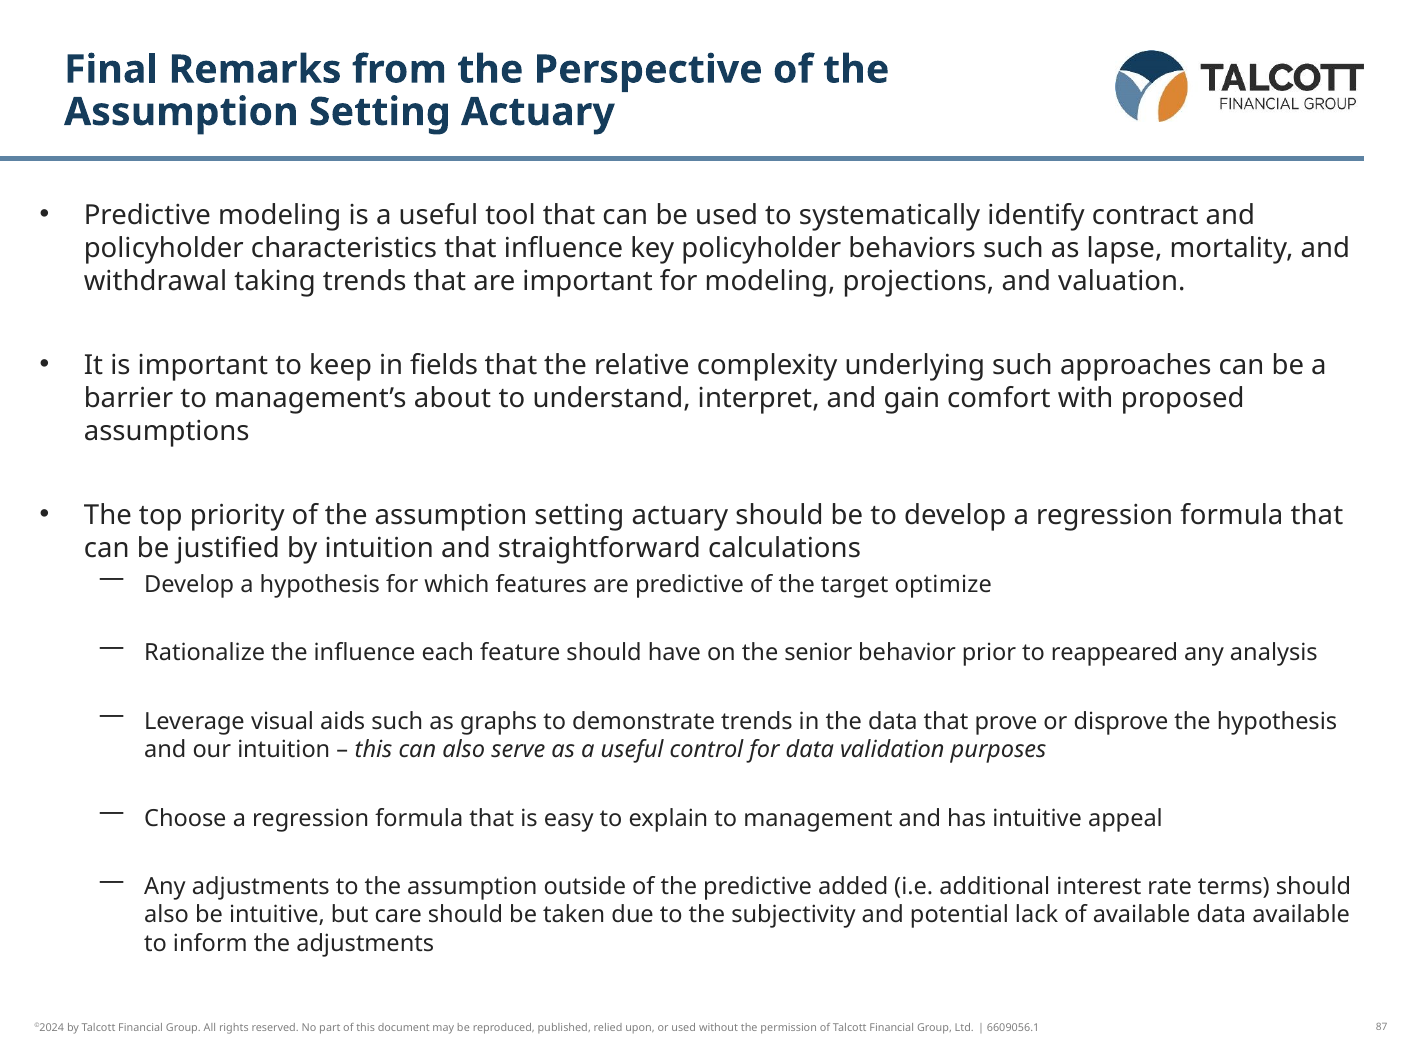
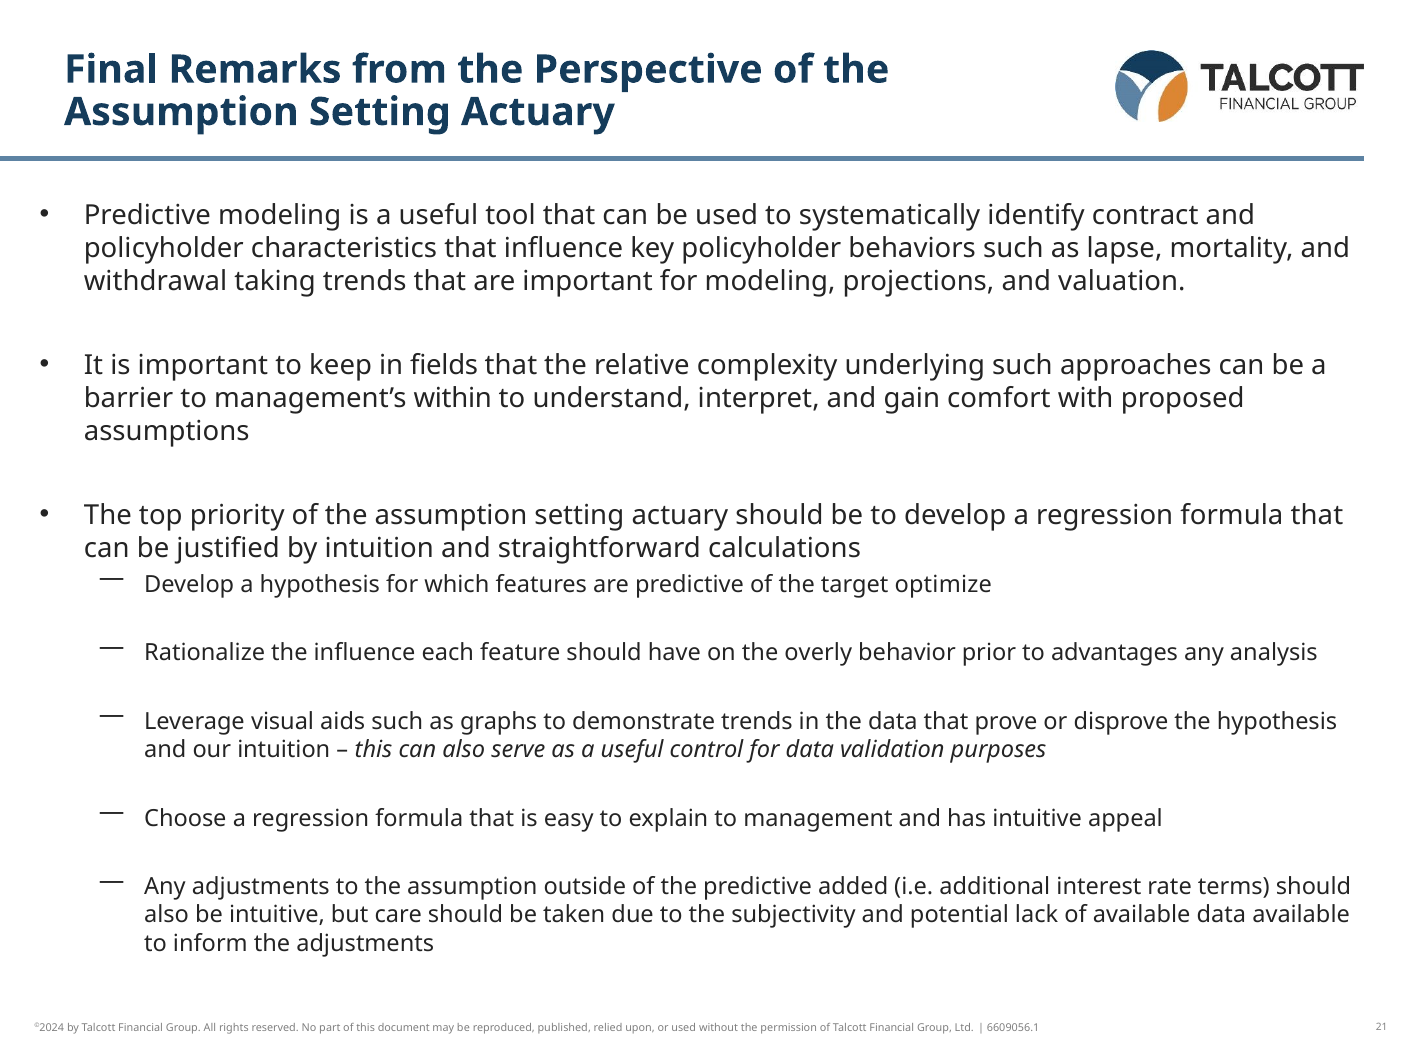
about: about -> within (453, 398)
senior: senior -> overly (818, 653)
reappeared: reappeared -> advantages (1115, 653)
87: 87 -> 21 (1382, 1027)
